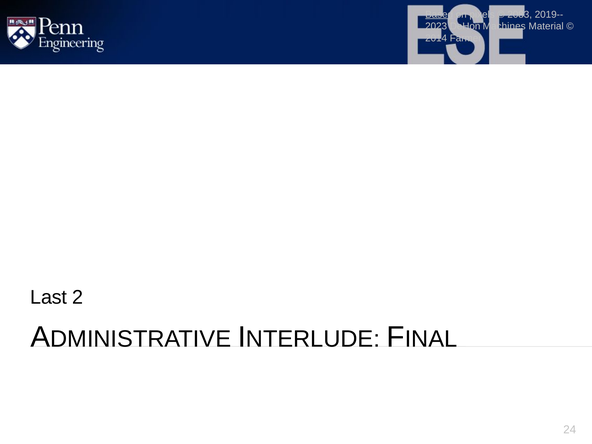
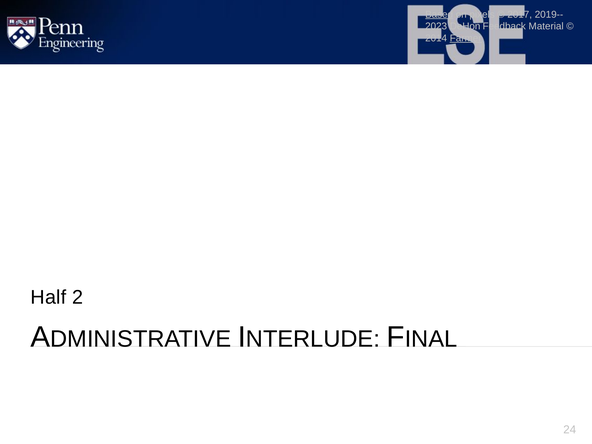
2083: 2083 -> 2017 (520, 14)
Machines: Machines -> Feedback (504, 26)
Farmer underline: none -> present (466, 38)
Last: Last -> Half (48, 297)
